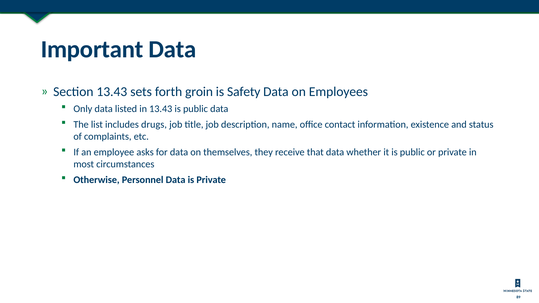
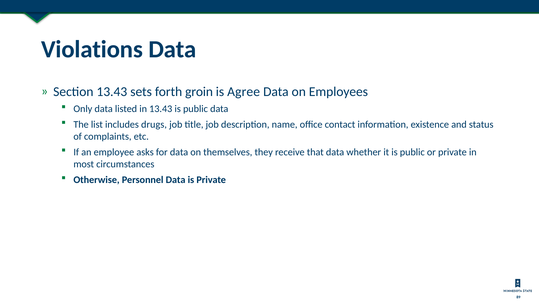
Important: Important -> Violations (92, 49)
Safety: Safety -> Agree (244, 92)
